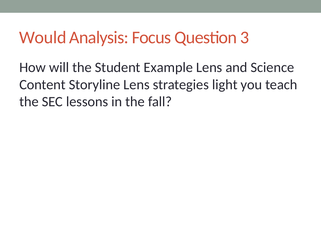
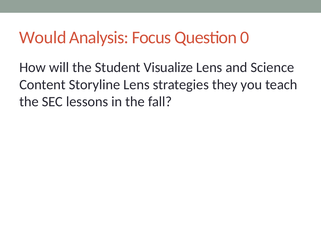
3: 3 -> 0 (245, 37)
Example: Example -> Visualize (168, 67)
light: light -> they (225, 84)
